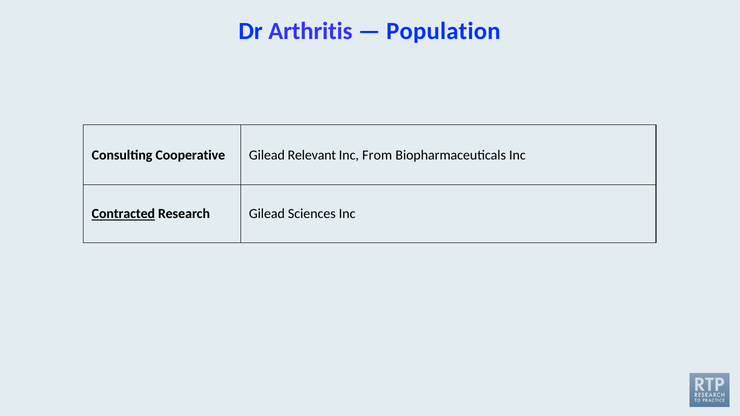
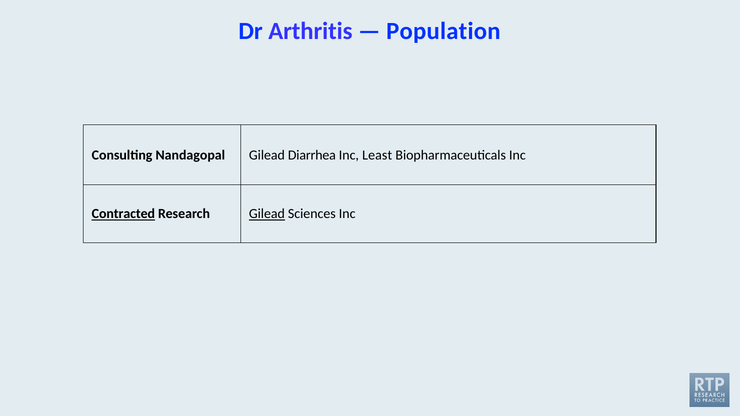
Cooperative: Cooperative -> Nandagopal (190, 155)
Relevant: Relevant -> Diarrhea (312, 155)
From: From -> Least (377, 155)
Gilead underline: none -> present (267, 214)
